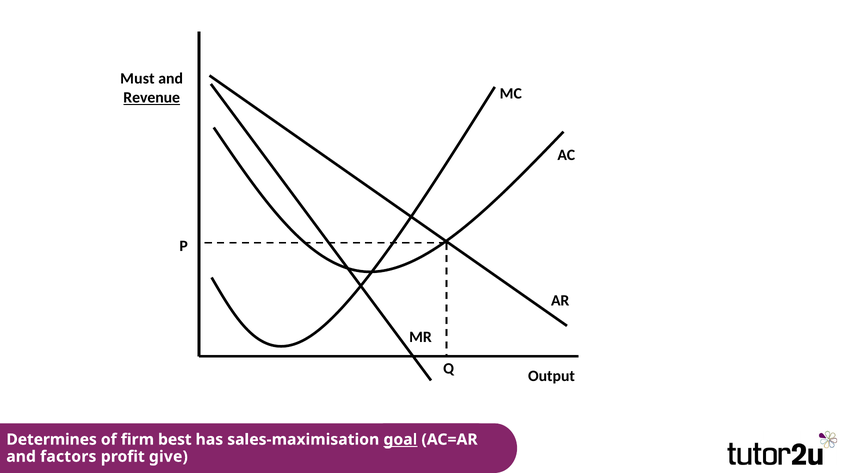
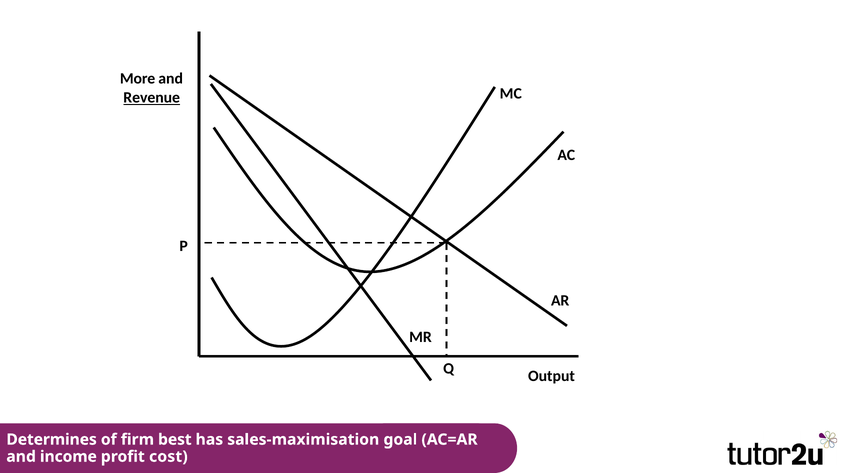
Must: Must -> More (138, 79)
goal underline: present -> none (400, 440)
factors: factors -> income (68, 457)
give: give -> cost (168, 457)
